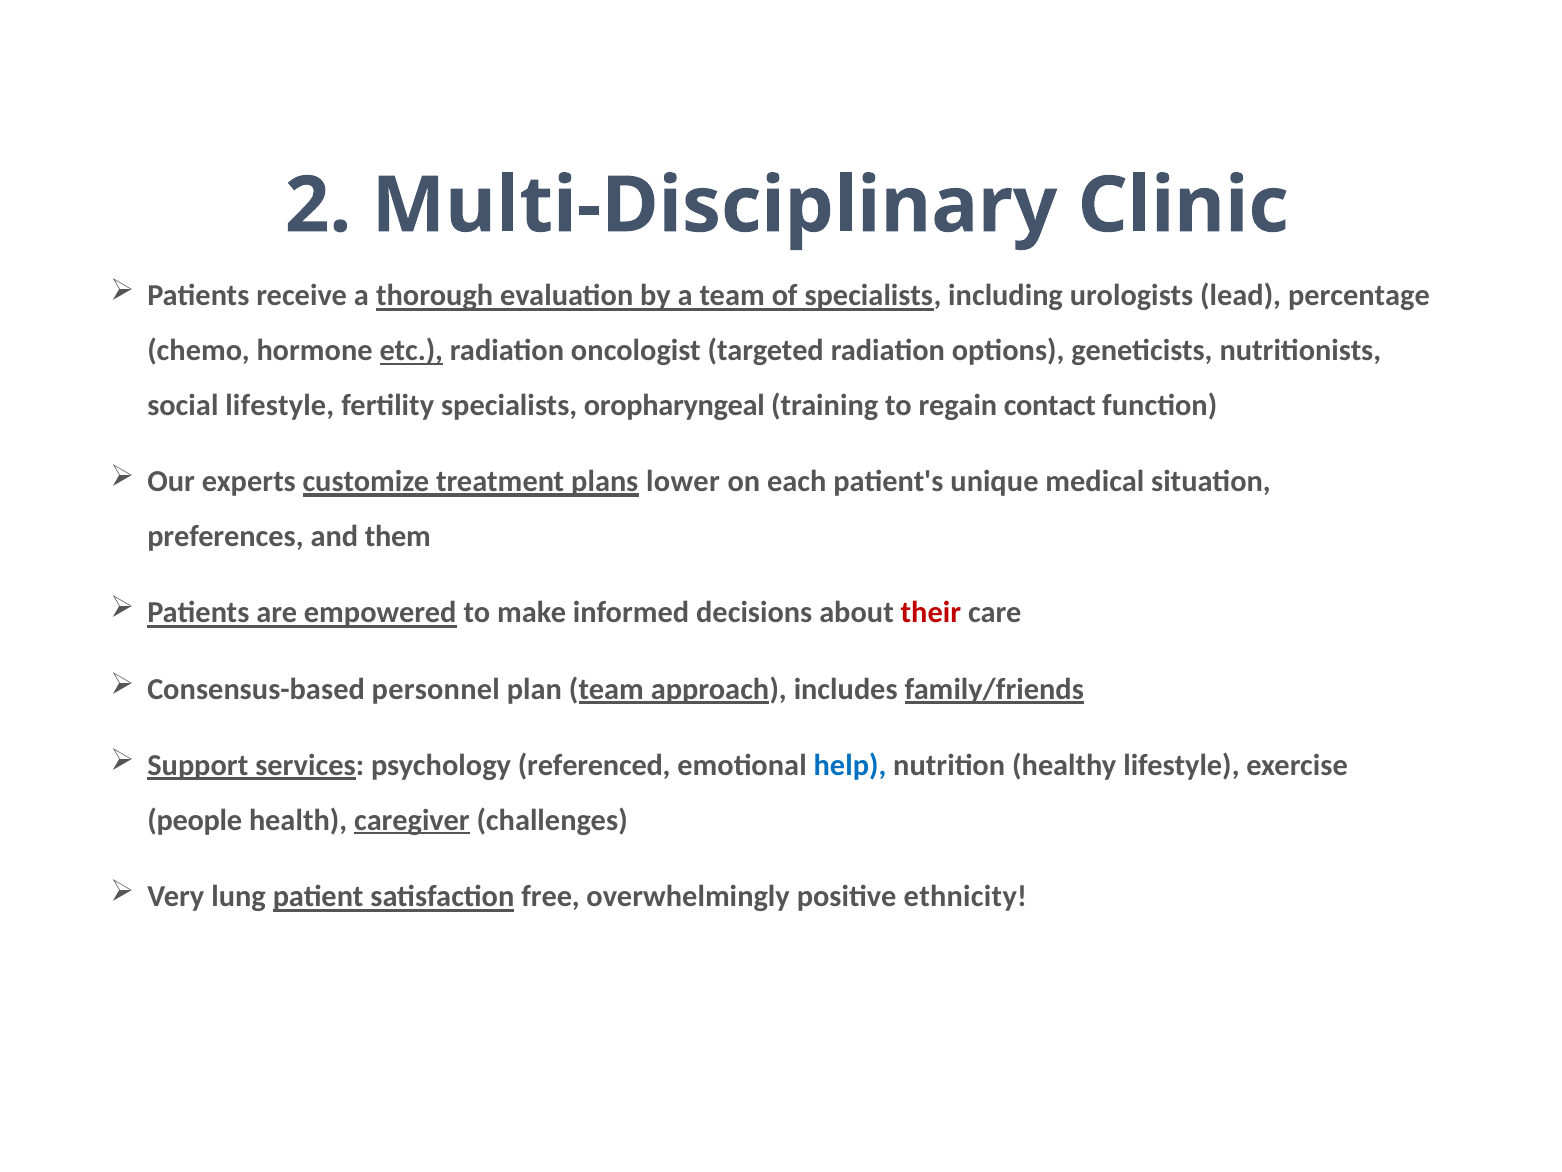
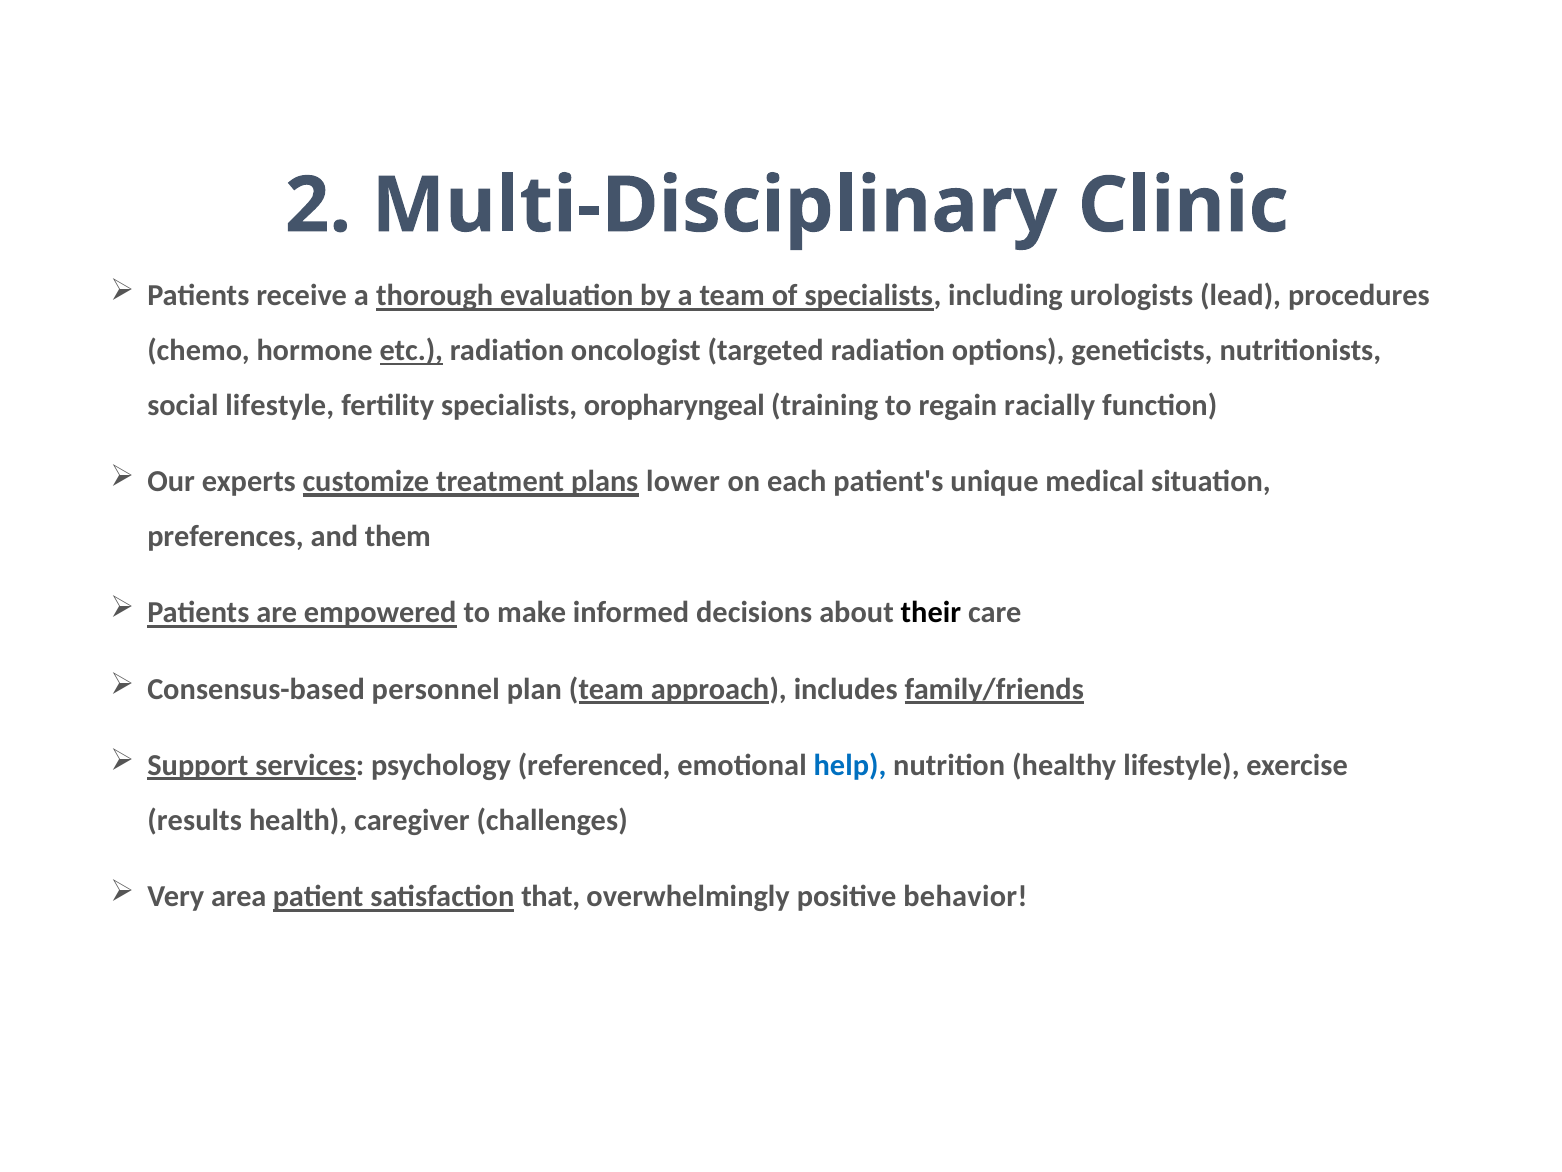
percentage: percentage -> procedures (1359, 296)
contact: contact -> racially (1050, 405)
their colour: red -> black (931, 613)
people: people -> results (195, 820)
caregiver underline: present -> none (412, 820)
lung: lung -> area (239, 896)
free: free -> that (551, 896)
ethnicity: ethnicity -> behavior (965, 896)
